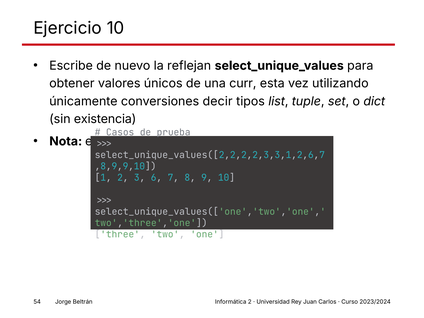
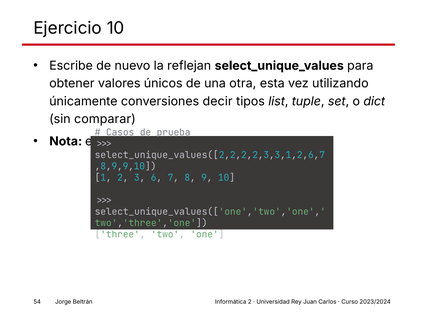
curr: curr -> otra (243, 84)
existencia: existencia -> comparar (105, 119)
